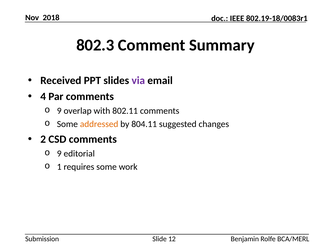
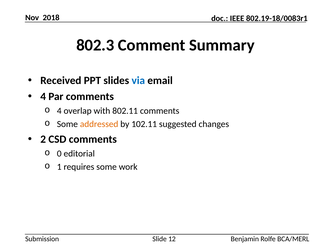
via colour: purple -> blue (138, 81)
9: 9 -> 4 (59, 111)
804.11: 804.11 -> 102.11 (144, 124)
9: 9 -> 0 (59, 154)
